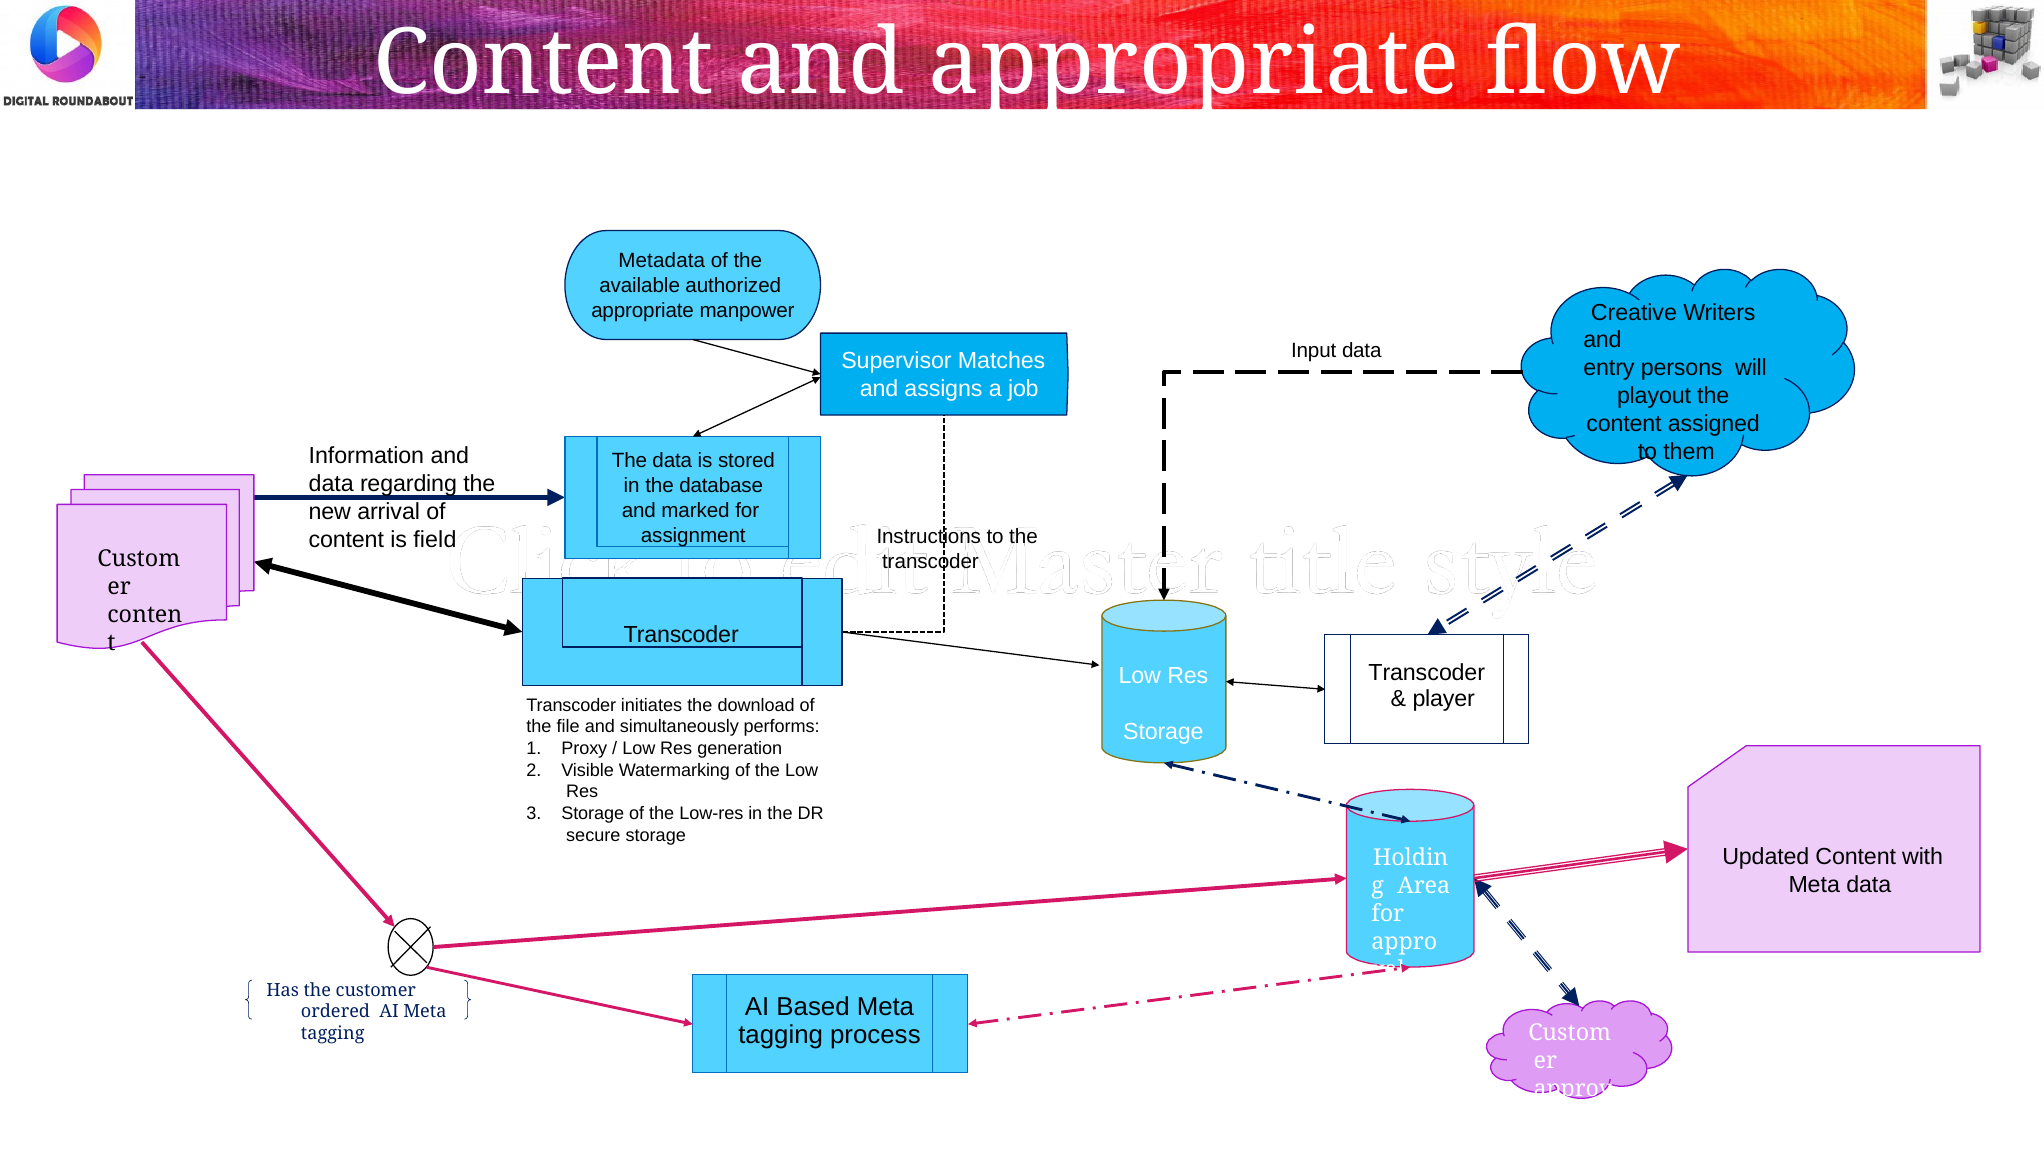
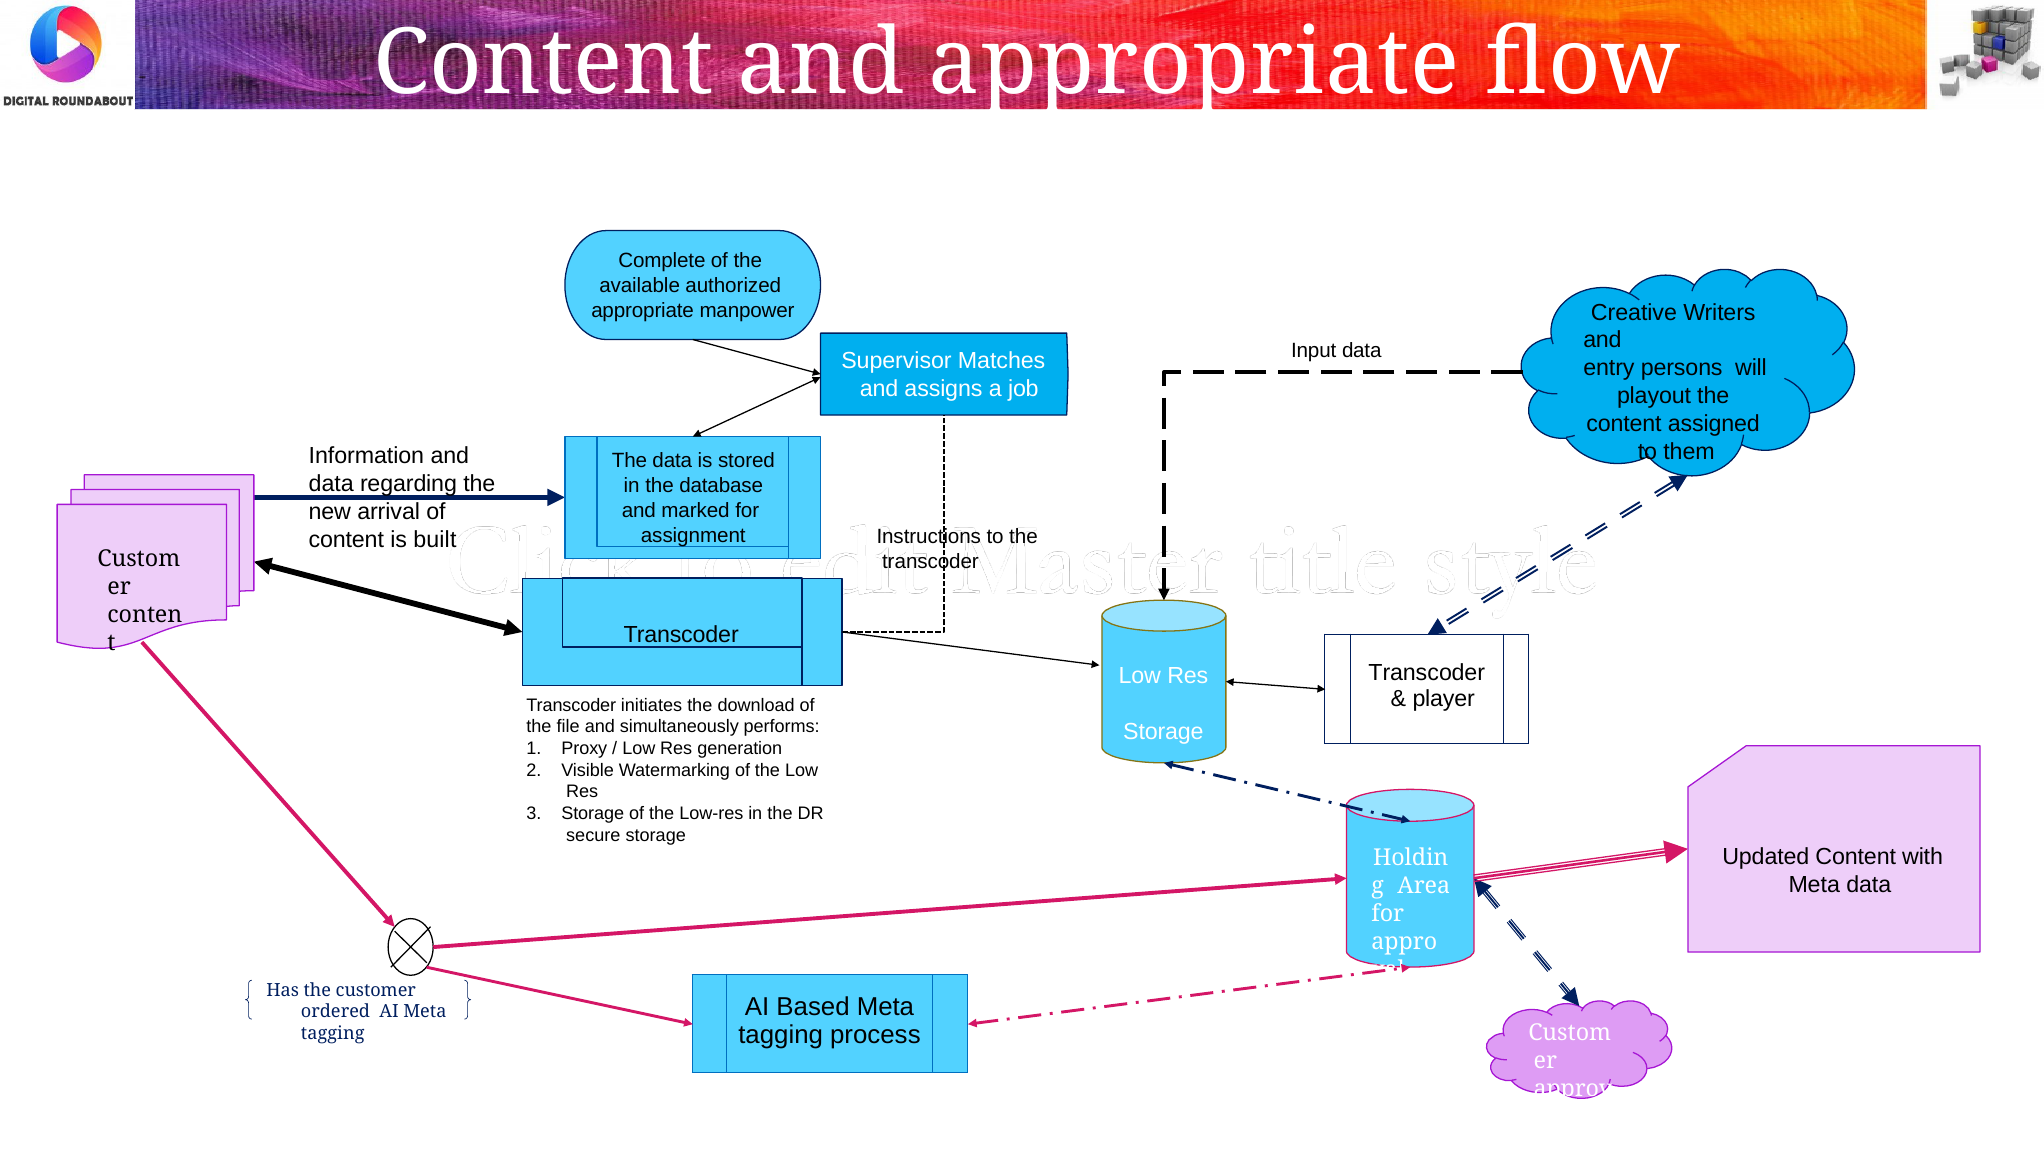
Metadata: Metadata -> Complete (662, 261)
field: field -> built (435, 540)
